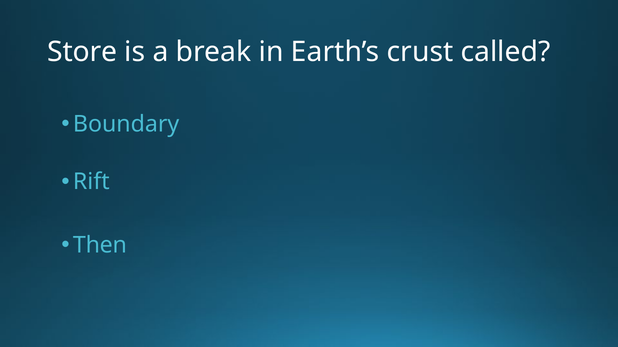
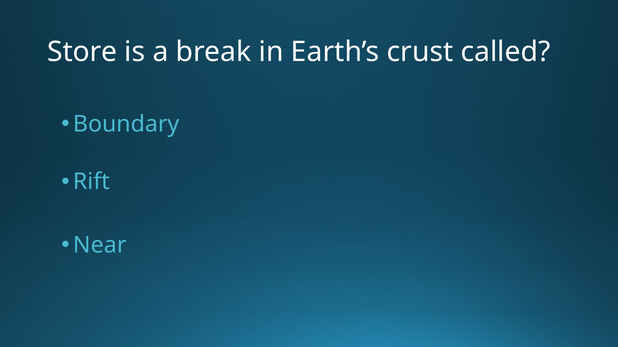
Then: Then -> Near (100, 245)
